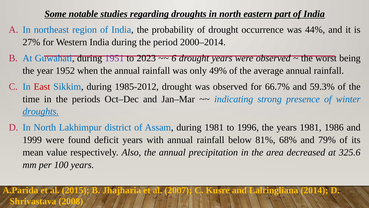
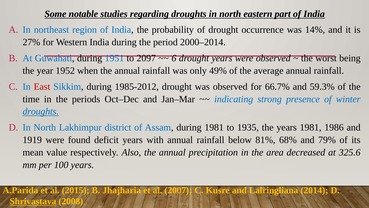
44%: 44% -> 14% (315, 30)
1951 colour: purple -> blue (114, 58)
2023: 2023 -> 2097 (146, 58)
1996: 1996 -> 1935 (248, 127)
1999: 1999 -> 1919 (32, 140)
Shrivastava underline: none -> present (33, 201)
